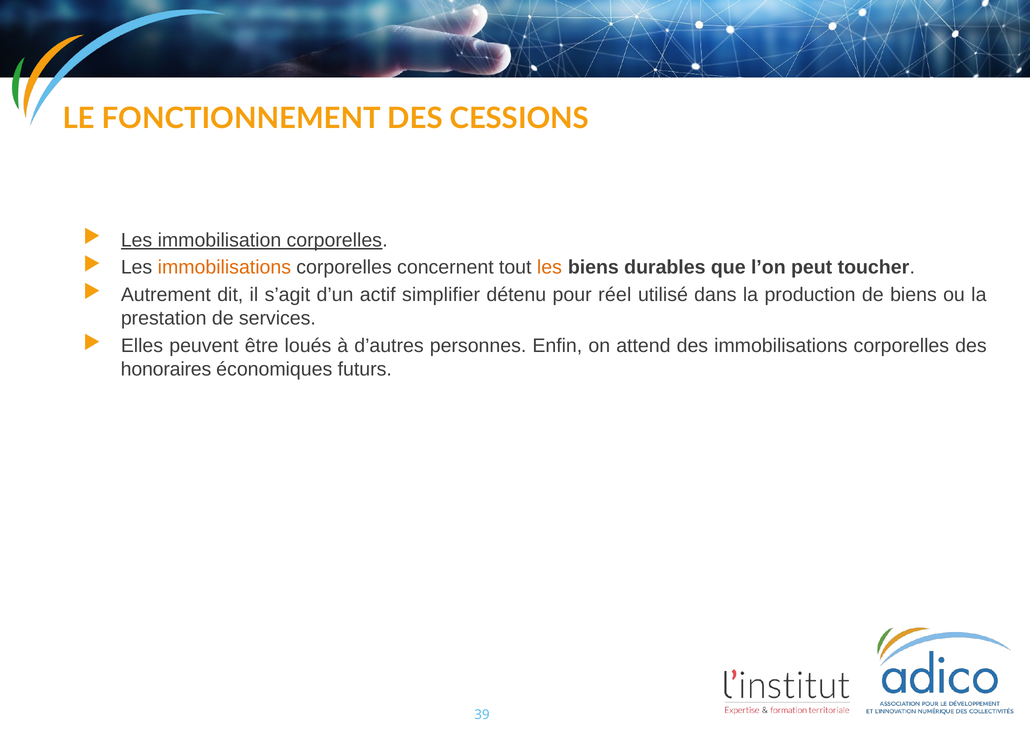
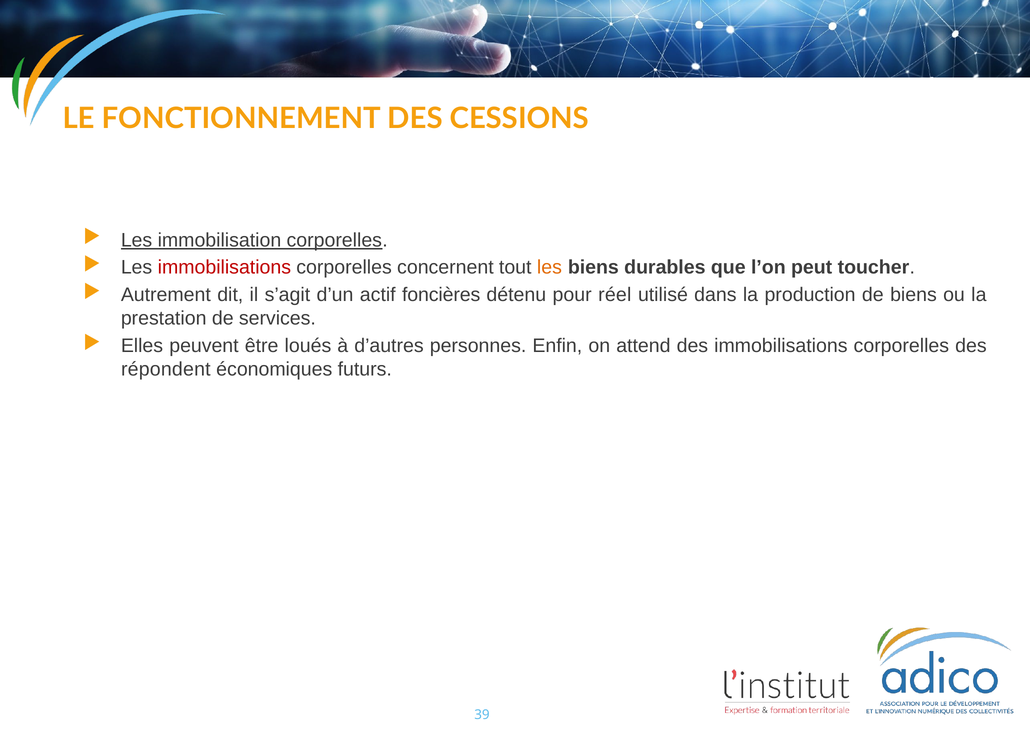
immobilisations colour: orange -> red (224, 267)
simplifier: simplifier -> foncières (441, 295)
honoraires: honoraires -> répondent (166, 369)
